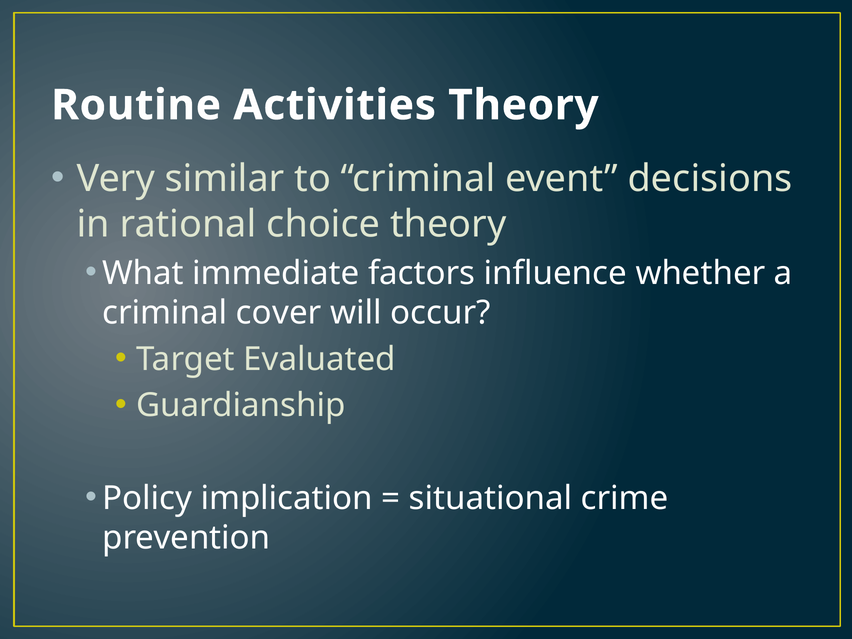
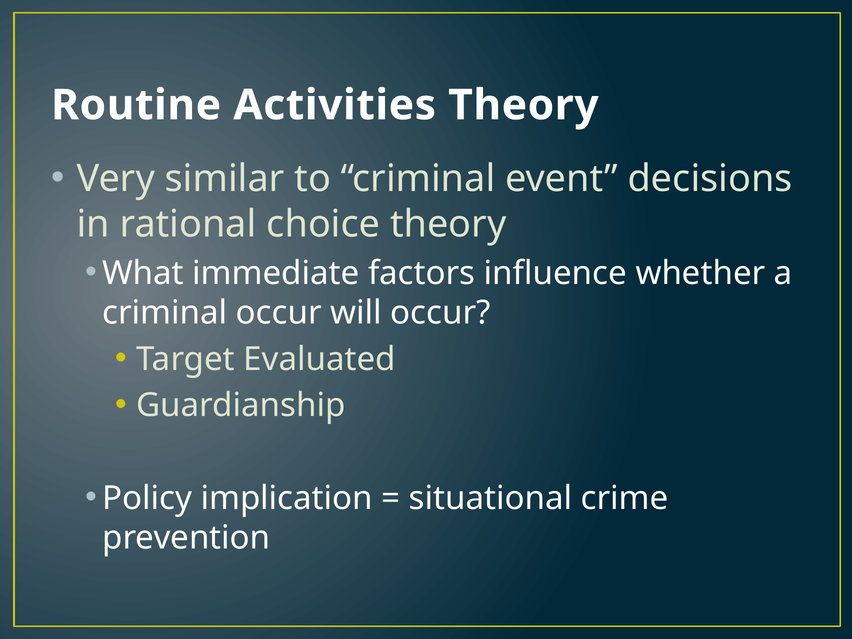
criminal cover: cover -> occur (279, 313)
